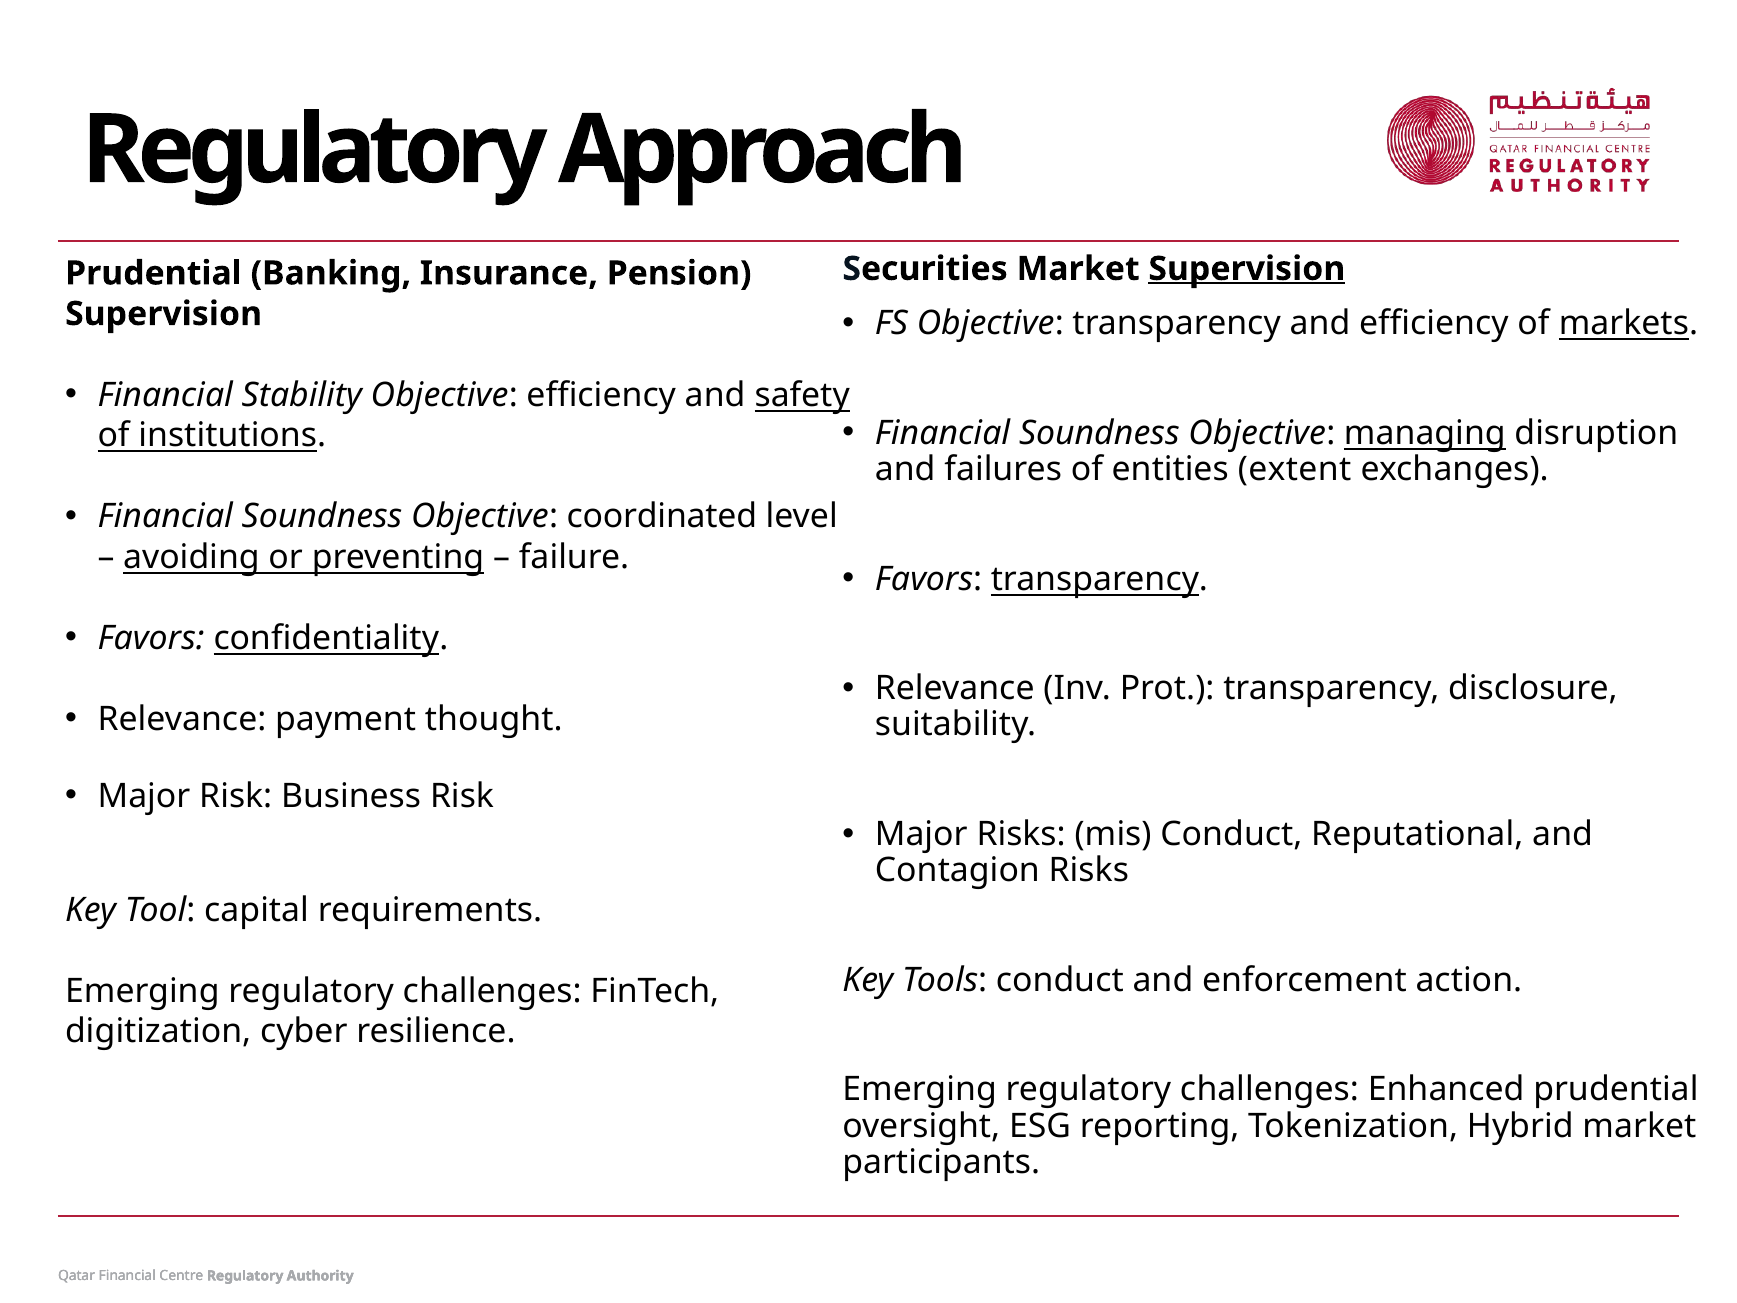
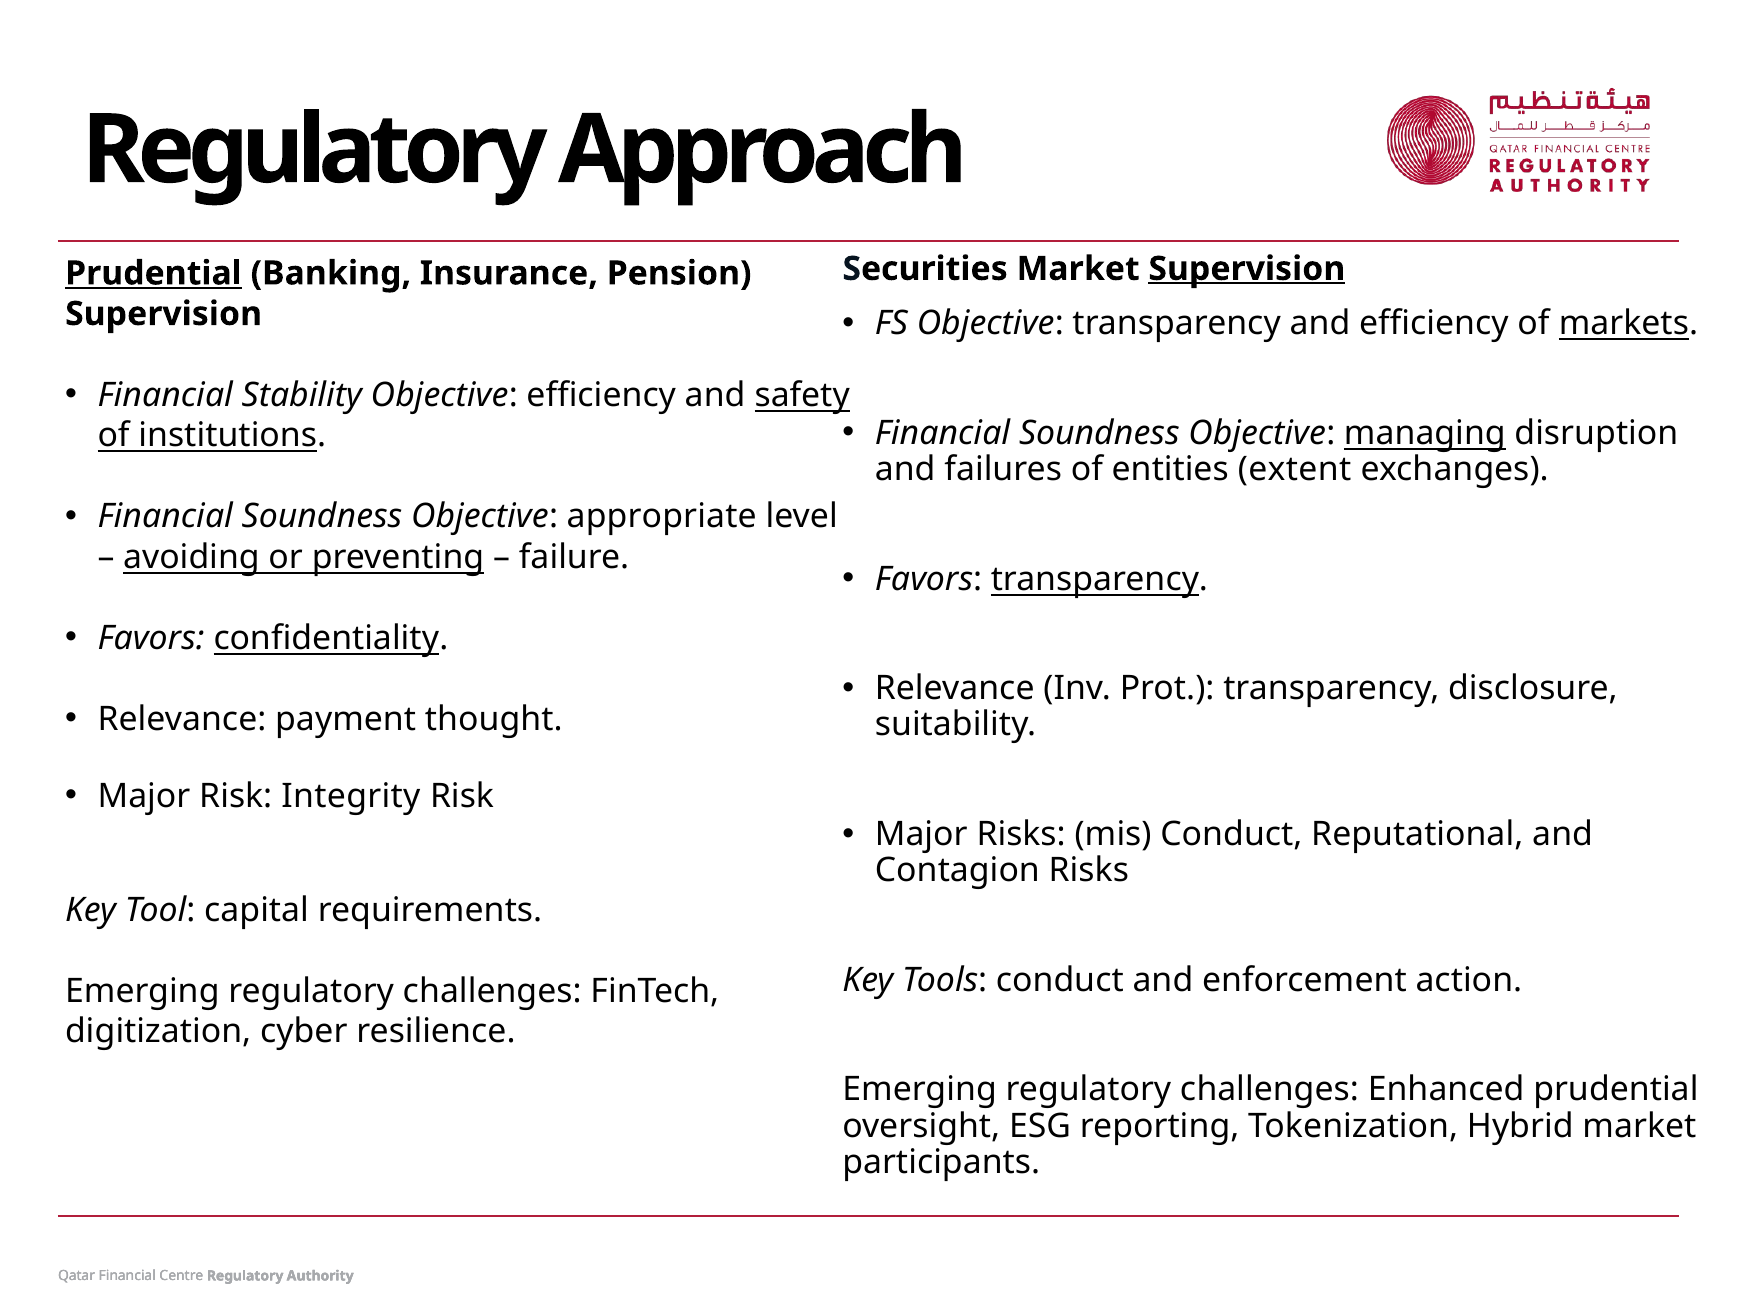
Prudential underline: none -> present (153, 273)
coordinated: coordinated -> appropriate (662, 517)
Business: Business -> Integrity (351, 796)
